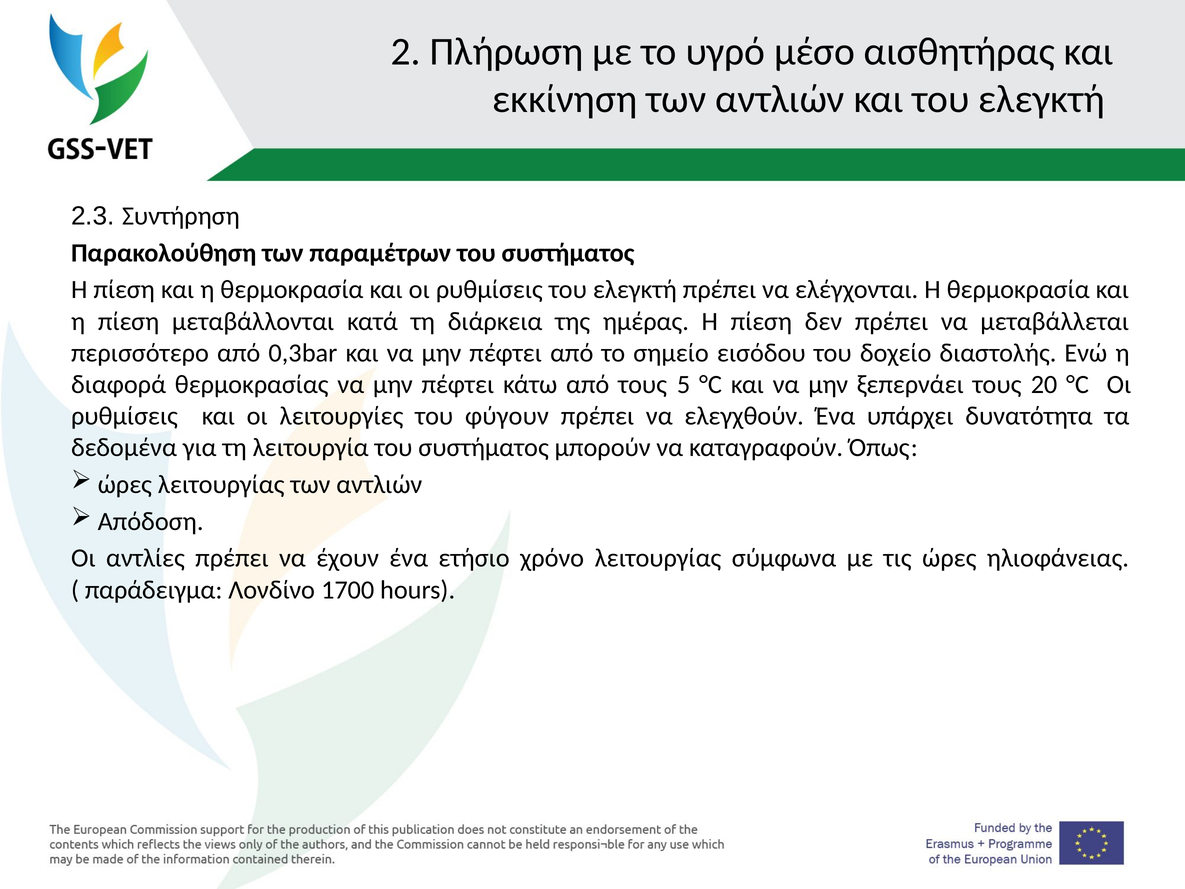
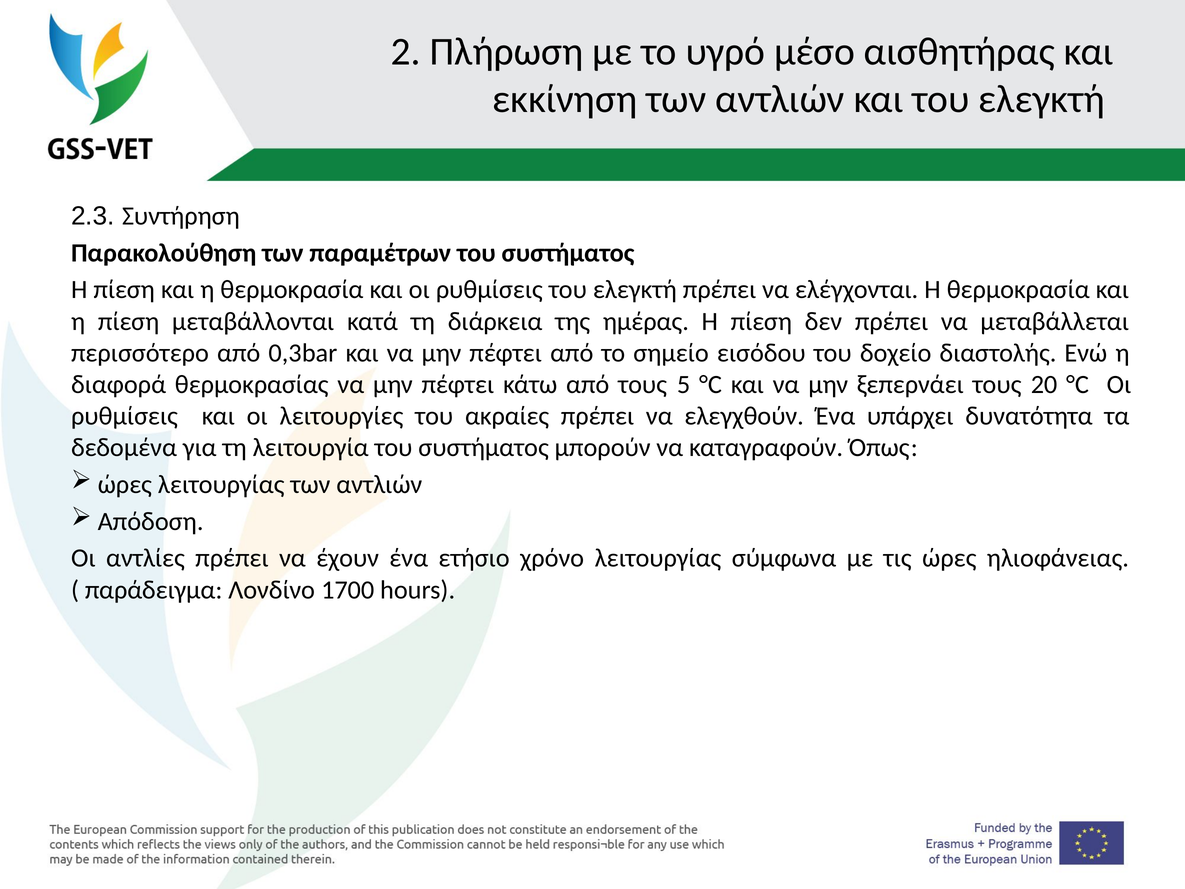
φύγουν: φύγουν -> ακραίες (507, 416)
